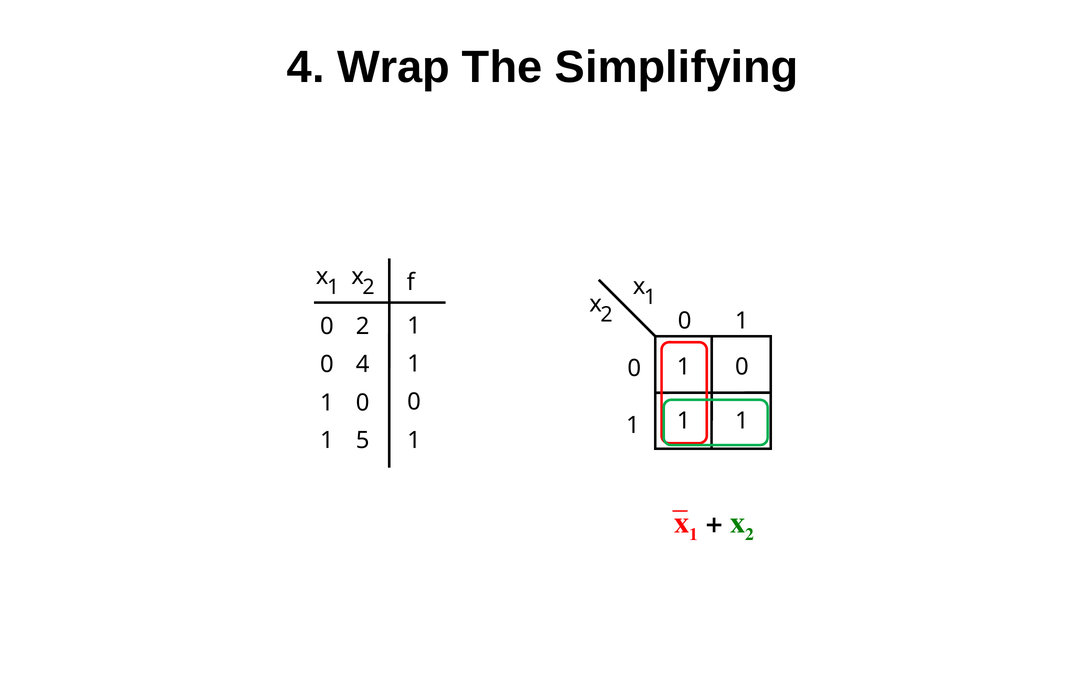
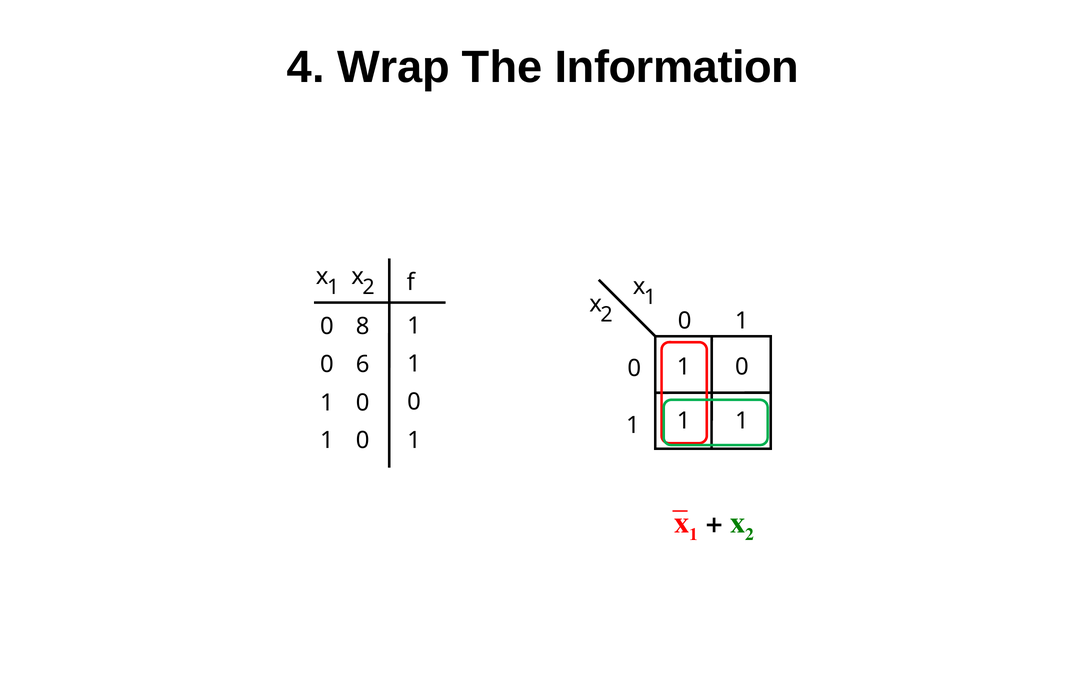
Simplifying: Simplifying -> Information (677, 67)
0 2: 2 -> 8 (363, 326)
0 4: 4 -> 6 (363, 364)
5: 5 -> 0 (363, 440)
